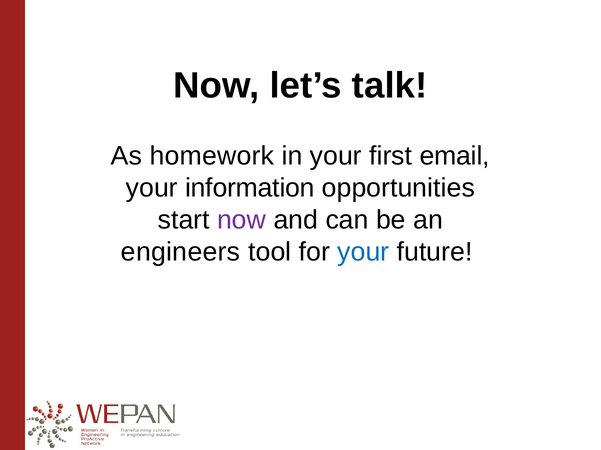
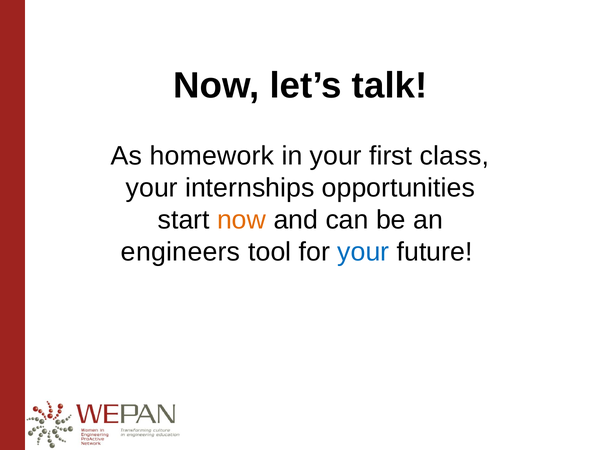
email: email -> class (454, 156)
information: information -> internships (250, 188)
now colour: purple -> orange (242, 220)
